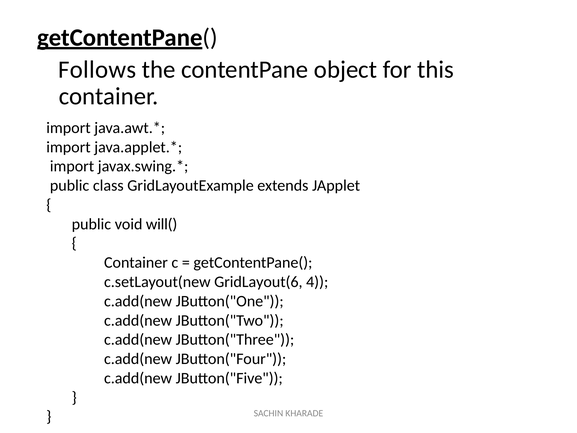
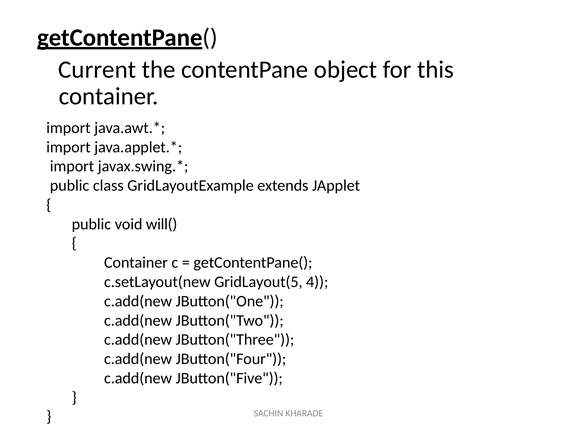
Follows: Follows -> Current (97, 69)
GridLayout(6: GridLayout(6 -> GridLayout(5 (258, 282)
